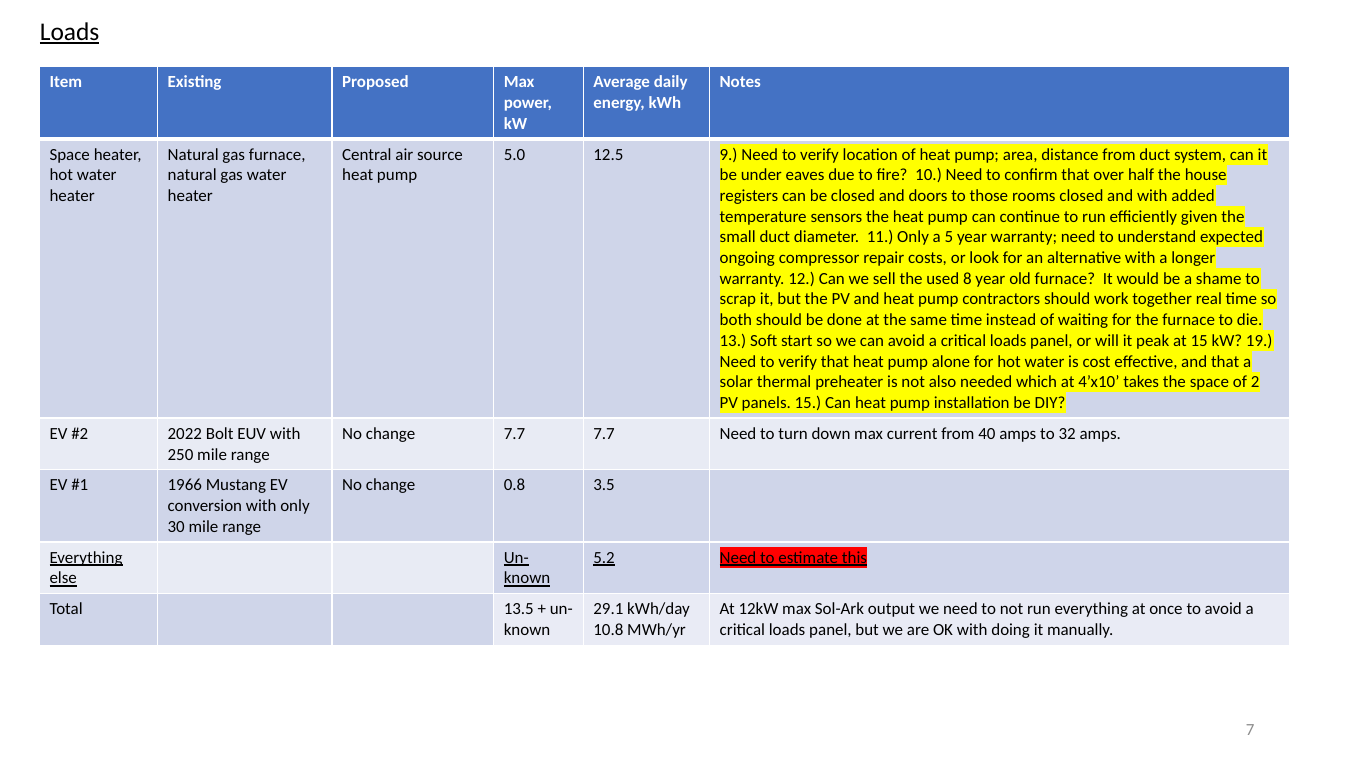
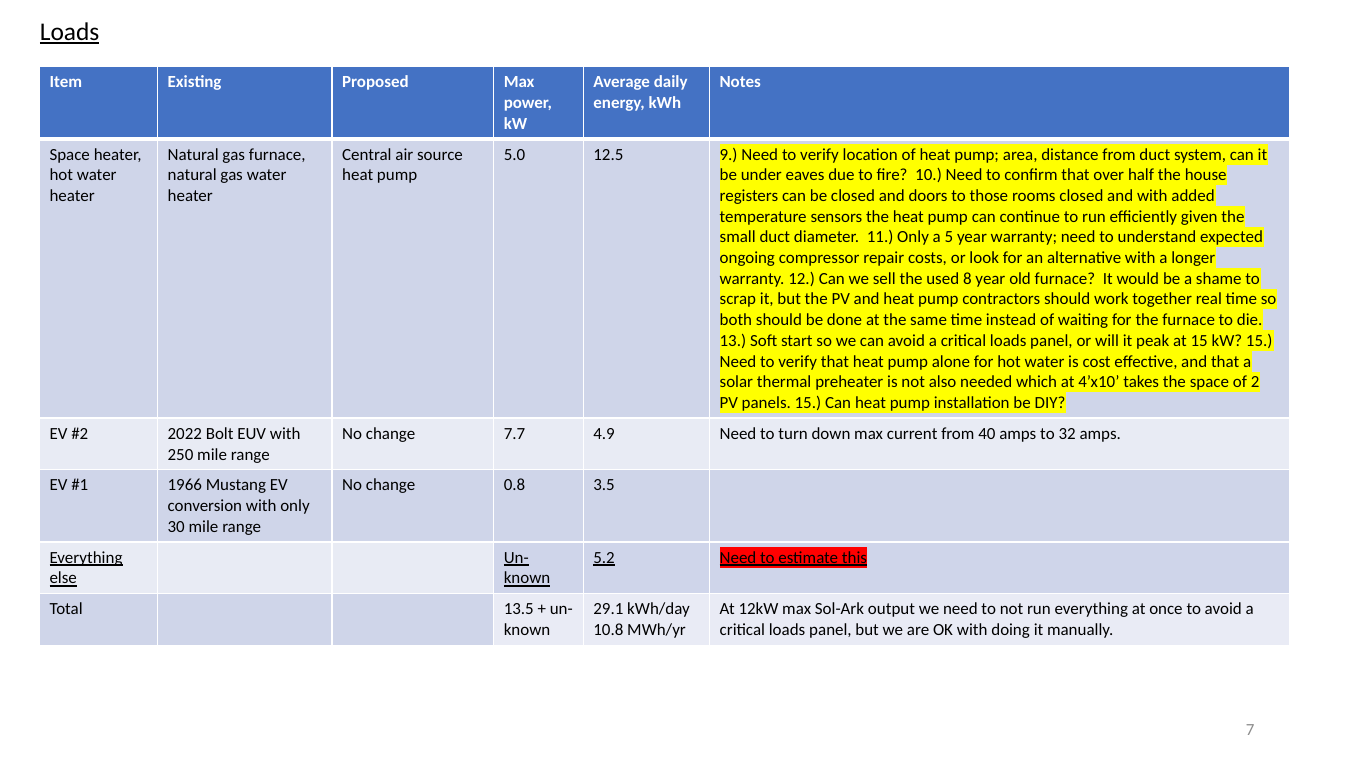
kW 19: 19 -> 15 (1259, 341)
7.7 7.7: 7.7 -> 4.9 (604, 434)
